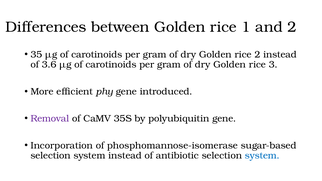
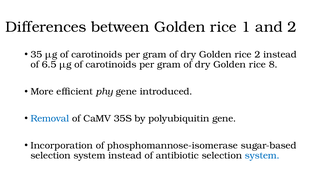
3.6: 3.6 -> 6.5 (49, 65)
3: 3 -> 8 (273, 65)
Removal colour: purple -> blue (50, 119)
